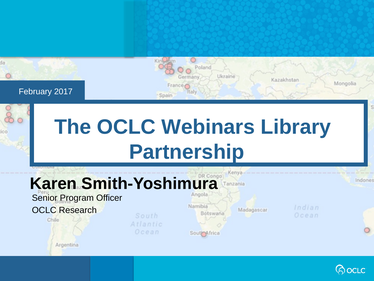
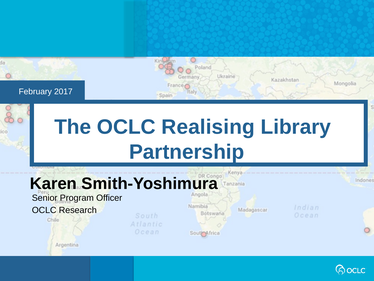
Webinars: Webinars -> Realising (208, 127)
